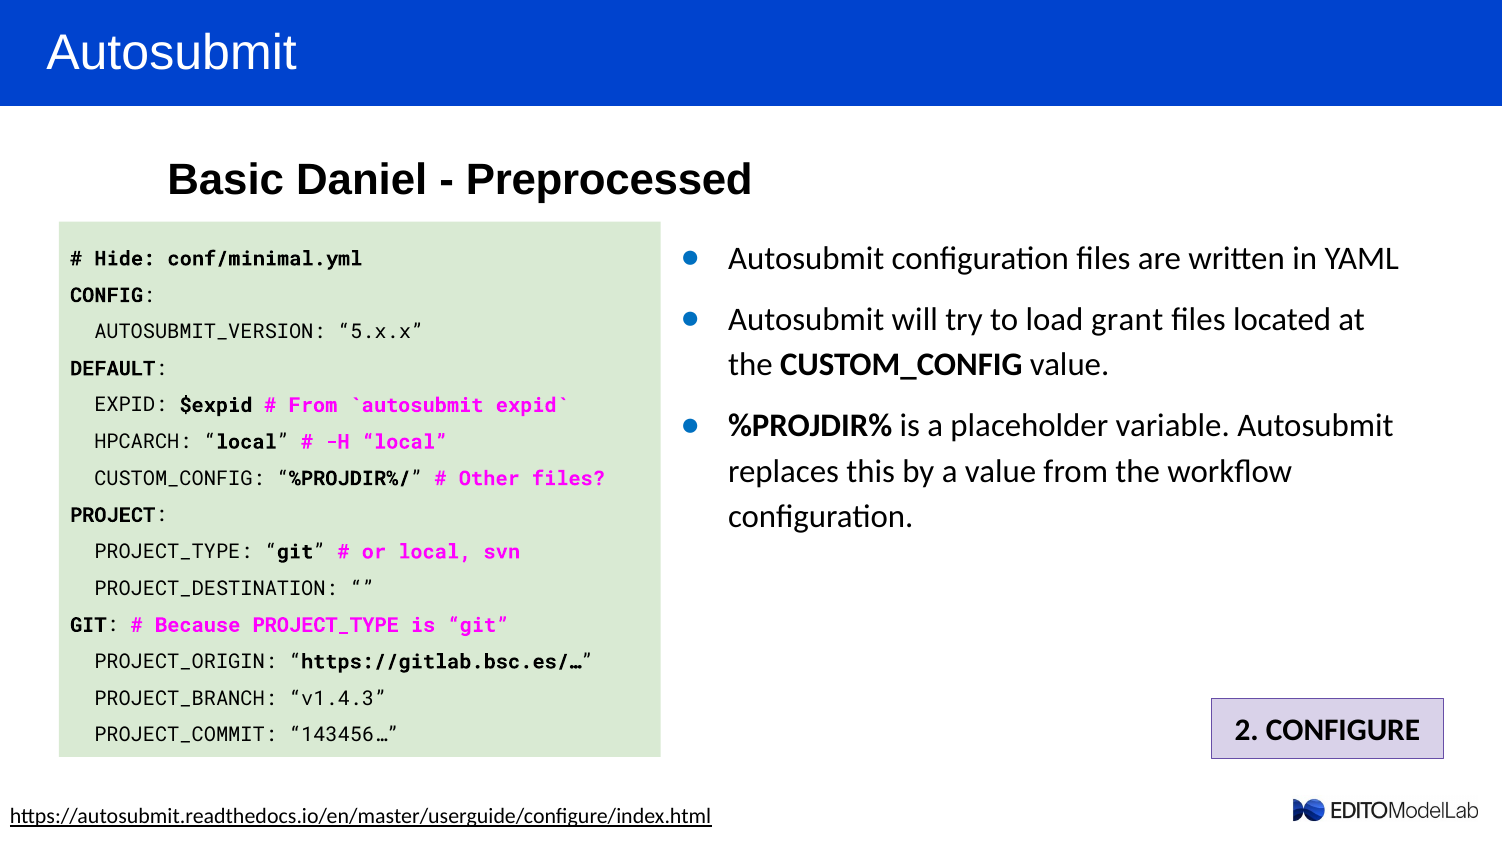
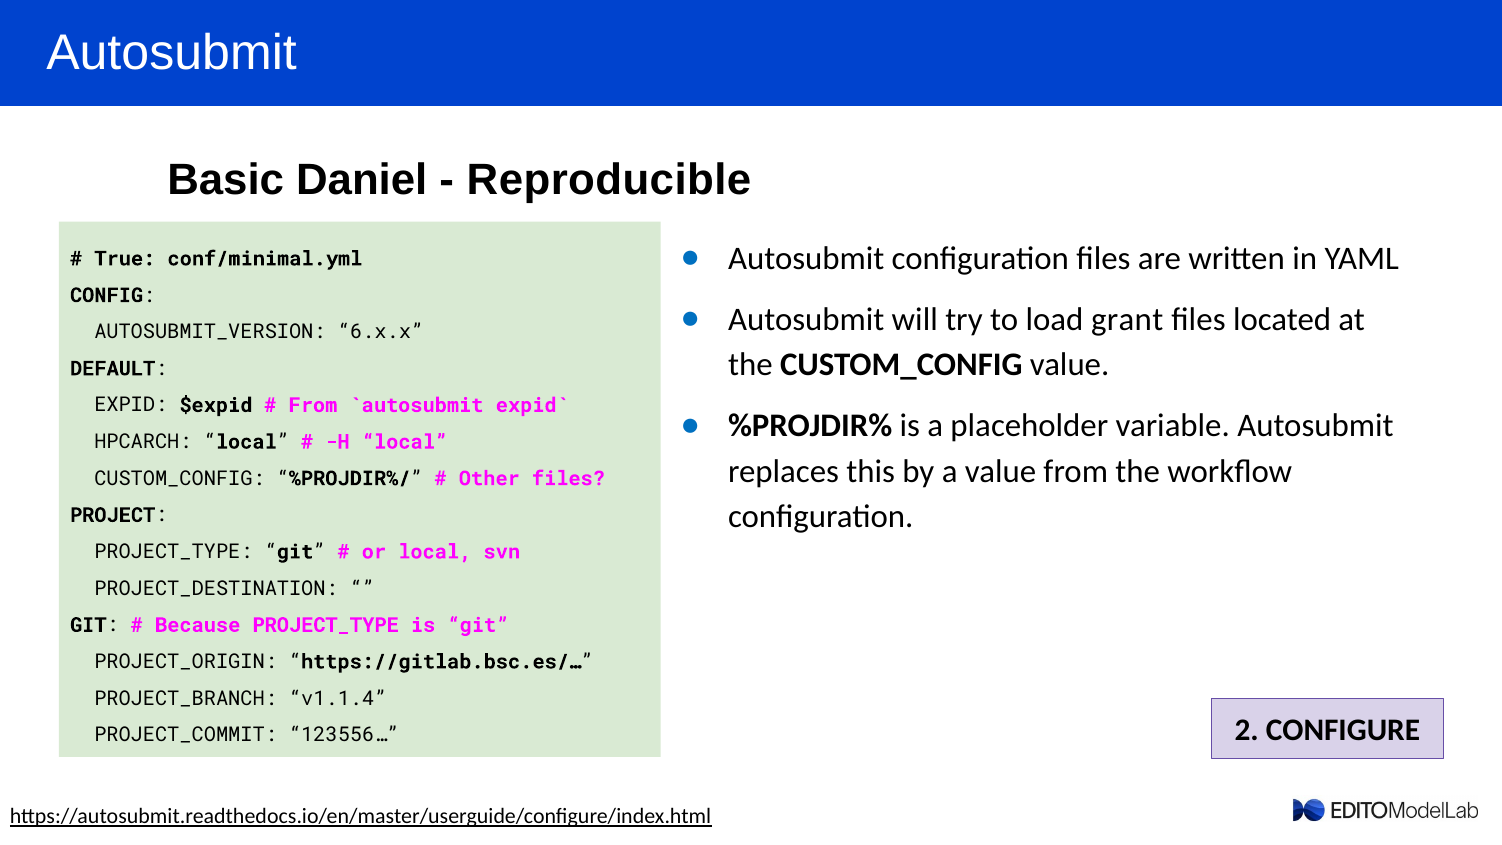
Preprocessed: Preprocessed -> Reproducible (609, 180)
Hide: Hide -> True (125, 259)
5.x.x: 5.x.x -> 6.x.x (381, 332)
v1.4.3: v1.4.3 -> v1.1.4 (338, 698)
143456…: 143456… -> 123556… (344, 735)
